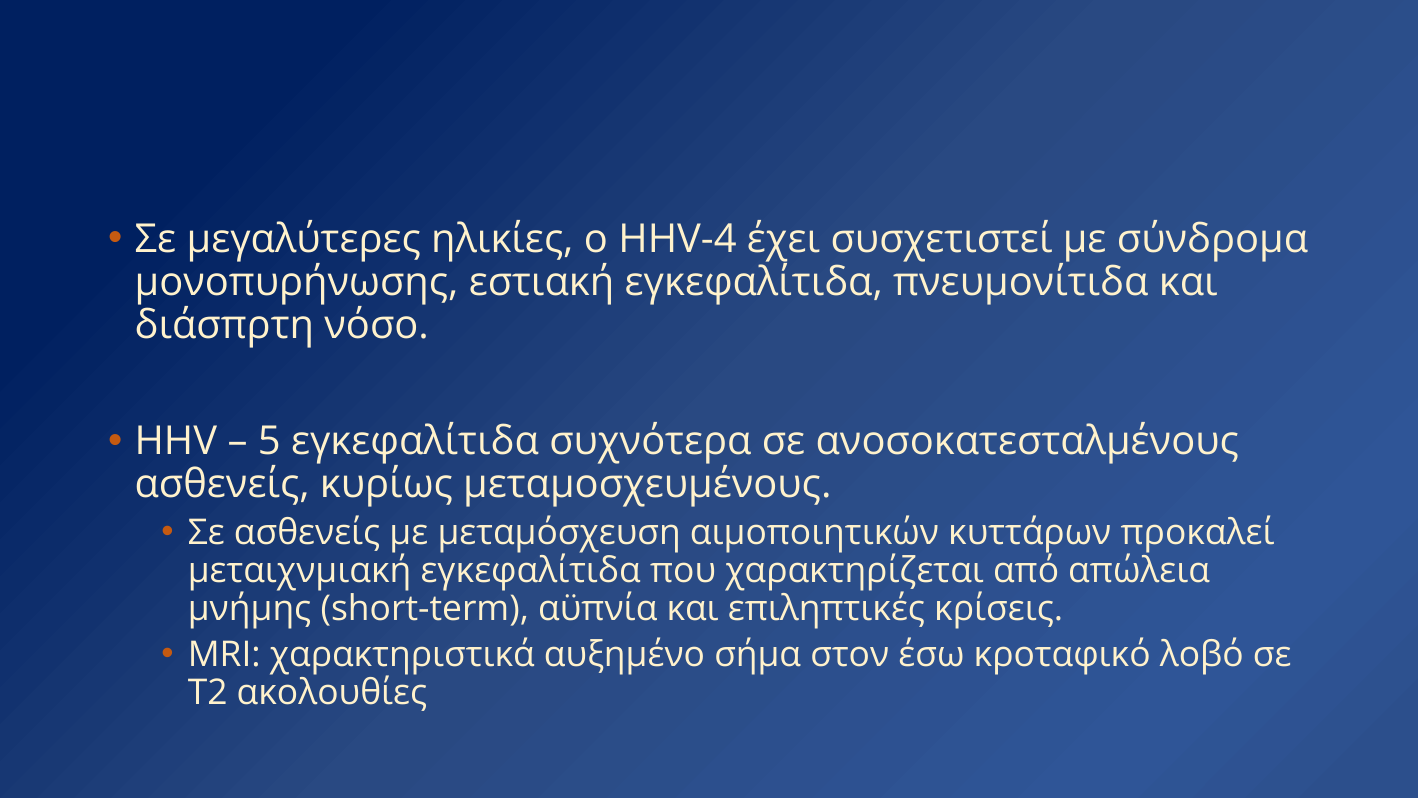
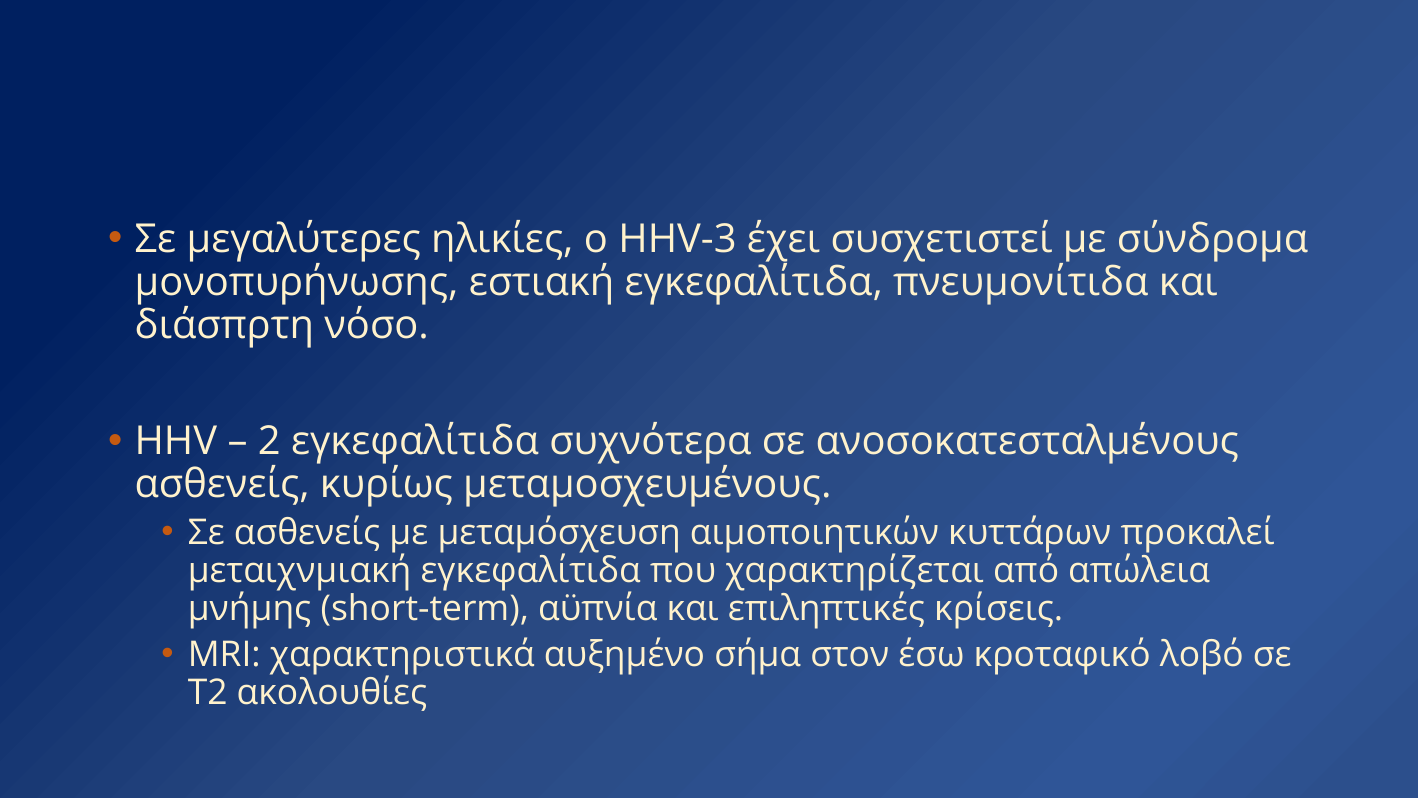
HHV-4: HHV-4 -> HHV-3 (677, 239)
5: 5 -> 2 (269, 441)
